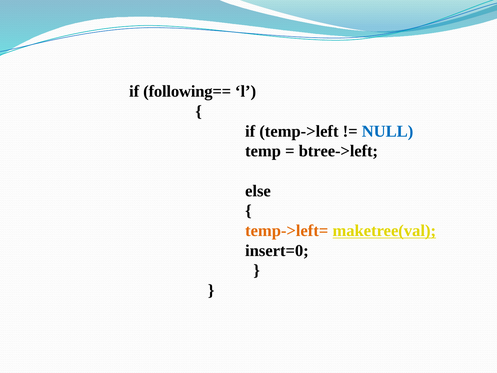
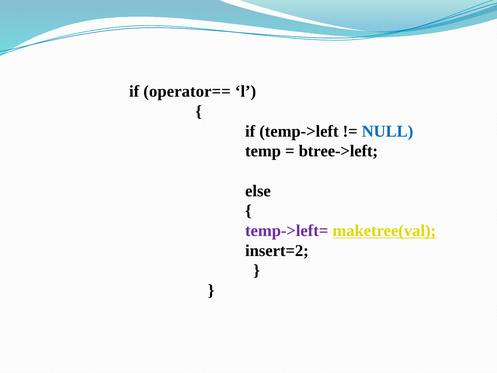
following==: following== -> operator== (187, 91)
temp->left= colour: orange -> purple (287, 231)
insert=0: insert=0 -> insert=2 (277, 250)
